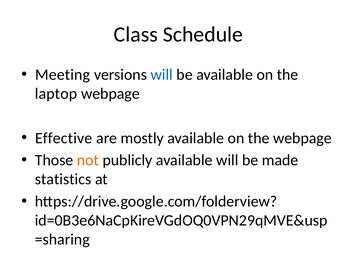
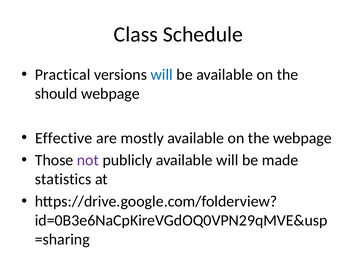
Meeting: Meeting -> Practical (63, 75)
laptop: laptop -> should (56, 94)
not colour: orange -> purple (88, 161)
